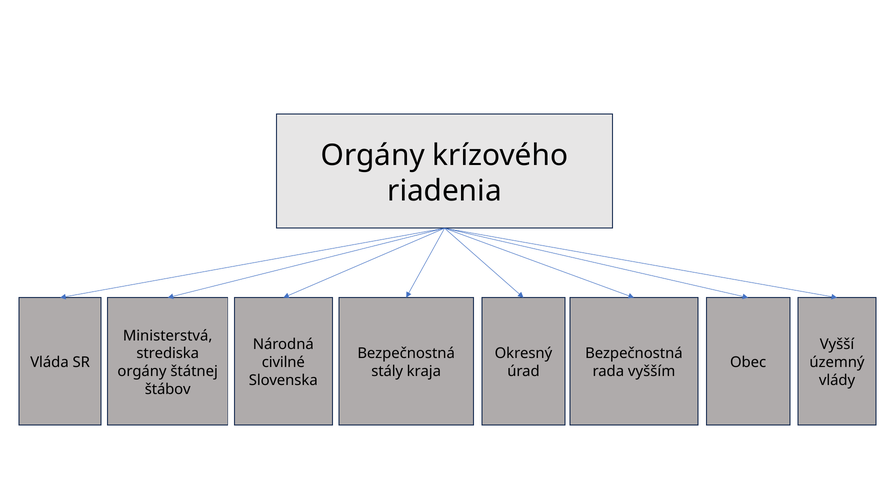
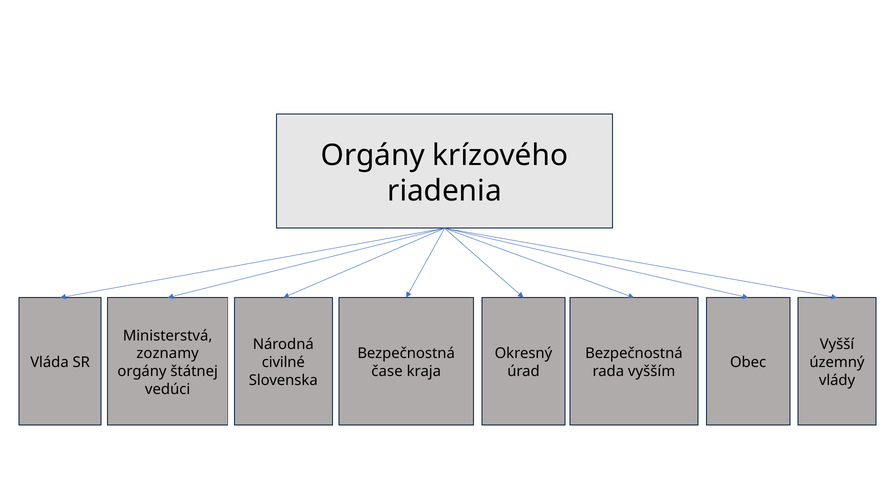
strediska: strediska -> zoznamy (168, 354)
stály: stály -> čase (387, 372)
štábov: štábov -> vedúci (168, 389)
